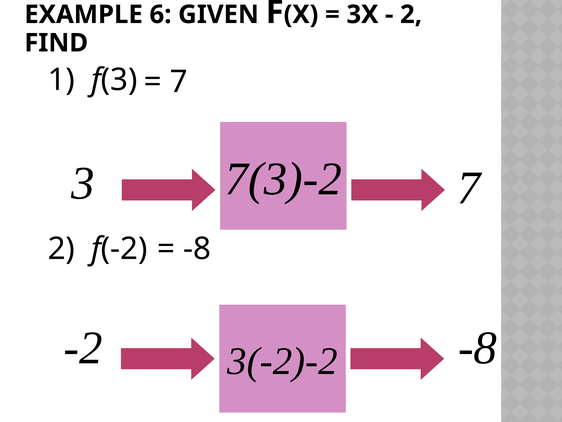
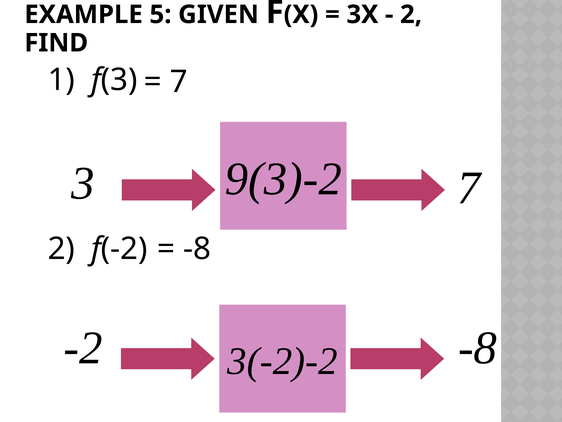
6: 6 -> 5 (160, 15)
7(3)-2: 7(3)-2 -> 9(3)-2 (283, 179)
